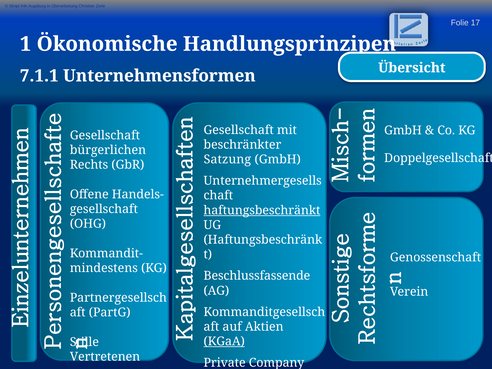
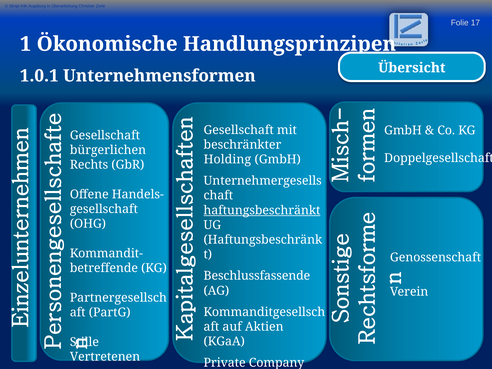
7.1.1: 7.1.1 -> 1.0.1 (39, 76)
Satzung: Satzung -> Holding (227, 159)
mindestens: mindestens -> betreffende (104, 268)
KGaA underline: present -> none (224, 341)
